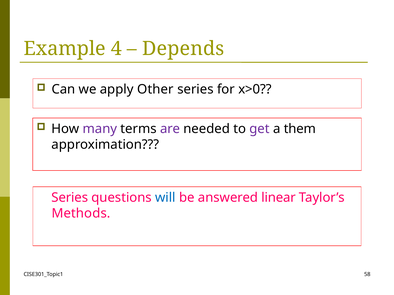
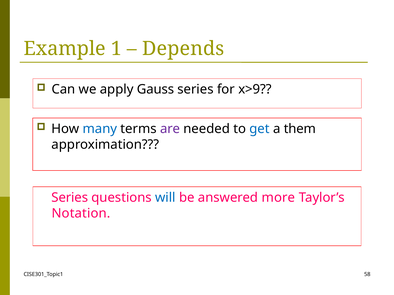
4: 4 -> 1 (116, 49)
Other: Other -> Gauss (156, 90)
x>0: x>0 -> x>9 (255, 90)
many colour: purple -> blue (100, 129)
get colour: purple -> blue (260, 129)
linear: linear -> more (278, 198)
Methods: Methods -> Notation (81, 214)
